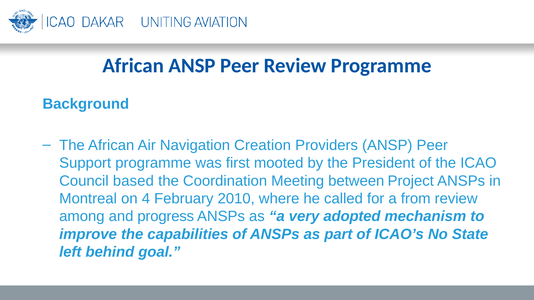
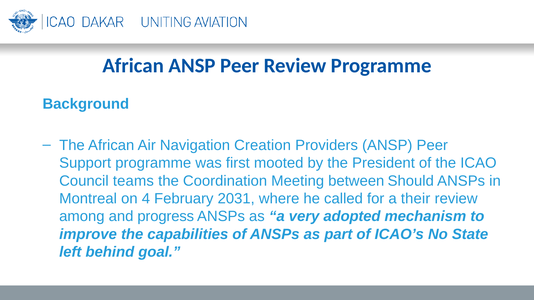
based: based -> teams (133, 181)
Project: Project -> Should (411, 181)
2010: 2010 -> 2031 (236, 199)
from: from -> their (416, 199)
